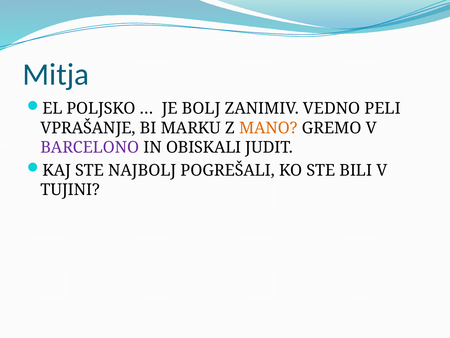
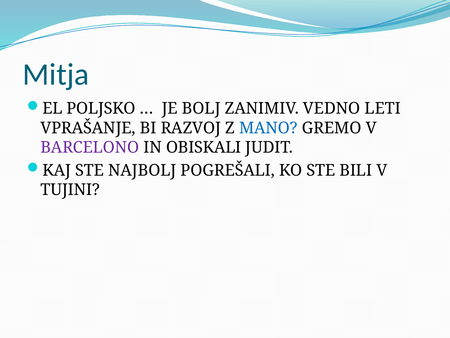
PELI: PELI -> LETI (383, 108)
MARKU: MARKU -> RAZVOJ (191, 128)
MANO colour: orange -> blue (268, 128)
